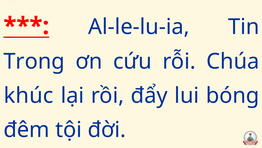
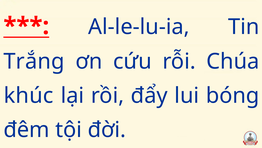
Trong: Trong -> Trắng (34, 61)
